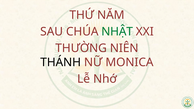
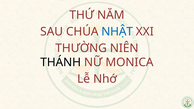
NHẬT colour: green -> blue (117, 32)
